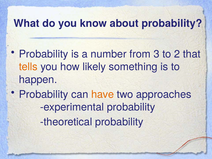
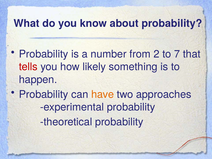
3: 3 -> 2 (157, 54)
2: 2 -> 7 (177, 54)
tells colour: orange -> red (28, 67)
